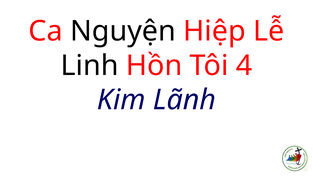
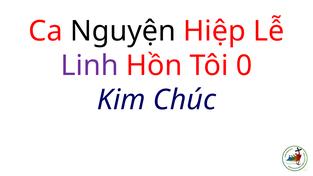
Linh colour: black -> purple (90, 66)
4: 4 -> 0 (244, 66)
Lãnh: Lãnh -> Chúc (185, 100)
